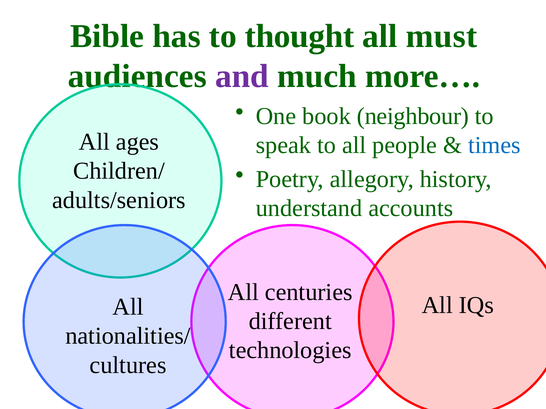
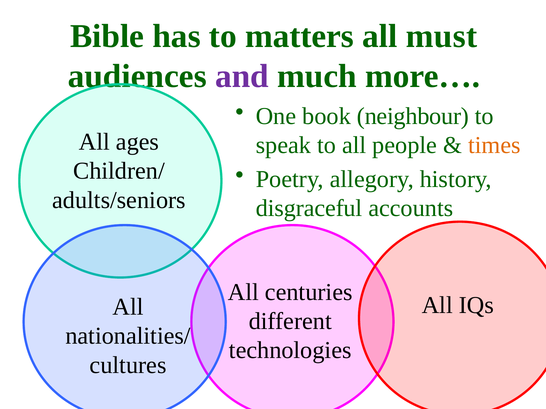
thought: thought -> matters (299, 36)
times colour: blue -> orange (494, 145)
understand: understand -> disgraceful (309, 208)
